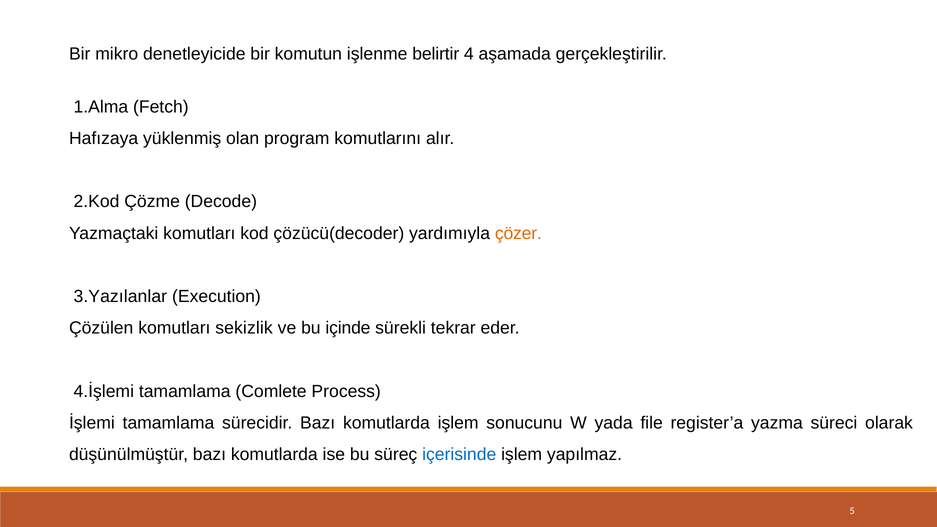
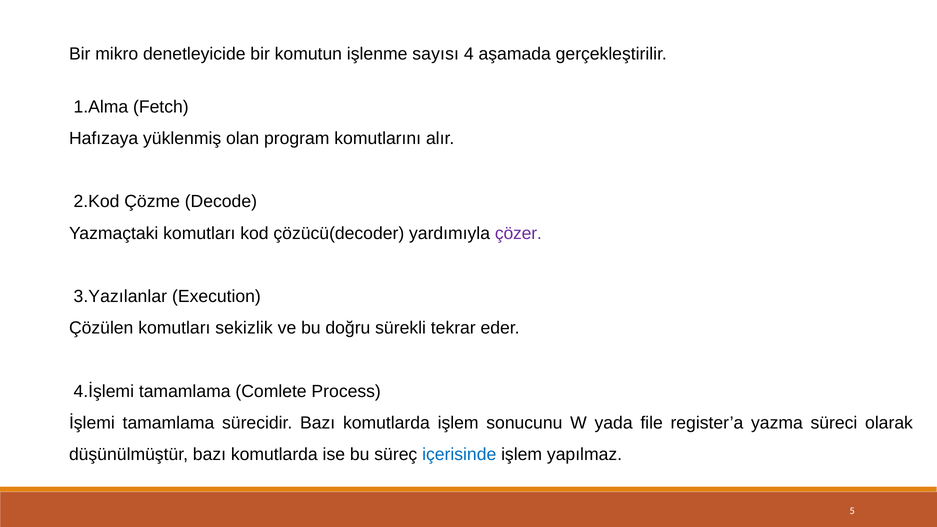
belirtir: belirtir -> sayısı (436, 54)
çözer colour: orange -> purple (518, 233)
içinde: içinde -> doğru (348, 328)
